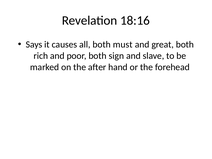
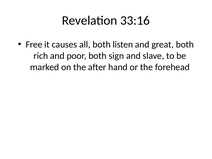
18:16: 18:16 -> 33:16 (135, 21)
Says: Says -> Free (34, 44)
must: must -> listen (123, 44)
